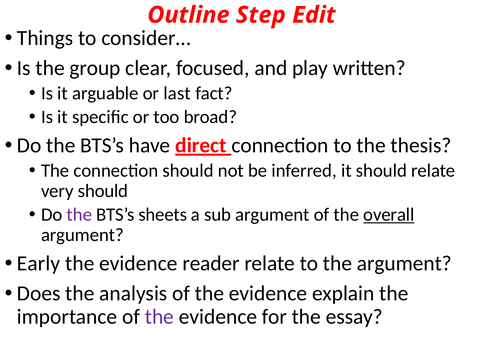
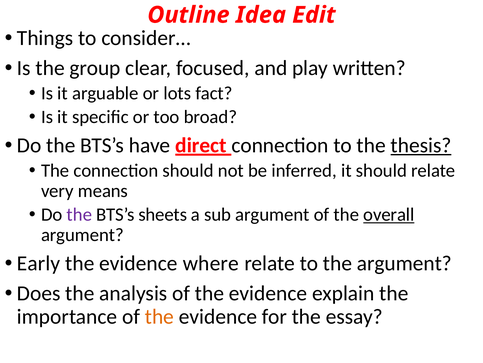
Step: Step -> Idea (261, 15)
last: last -> lots (177, 93)
thesis underline: none -> present (421, 145)
very should: should -> means (103, 191)
reader: reader -> where (211, 263)
the colour: purple -> orange (159, 316)
